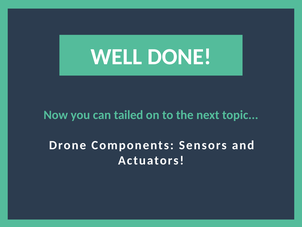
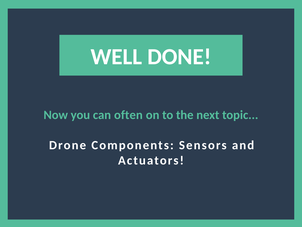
tailed: tailed -> often (128, 115)
